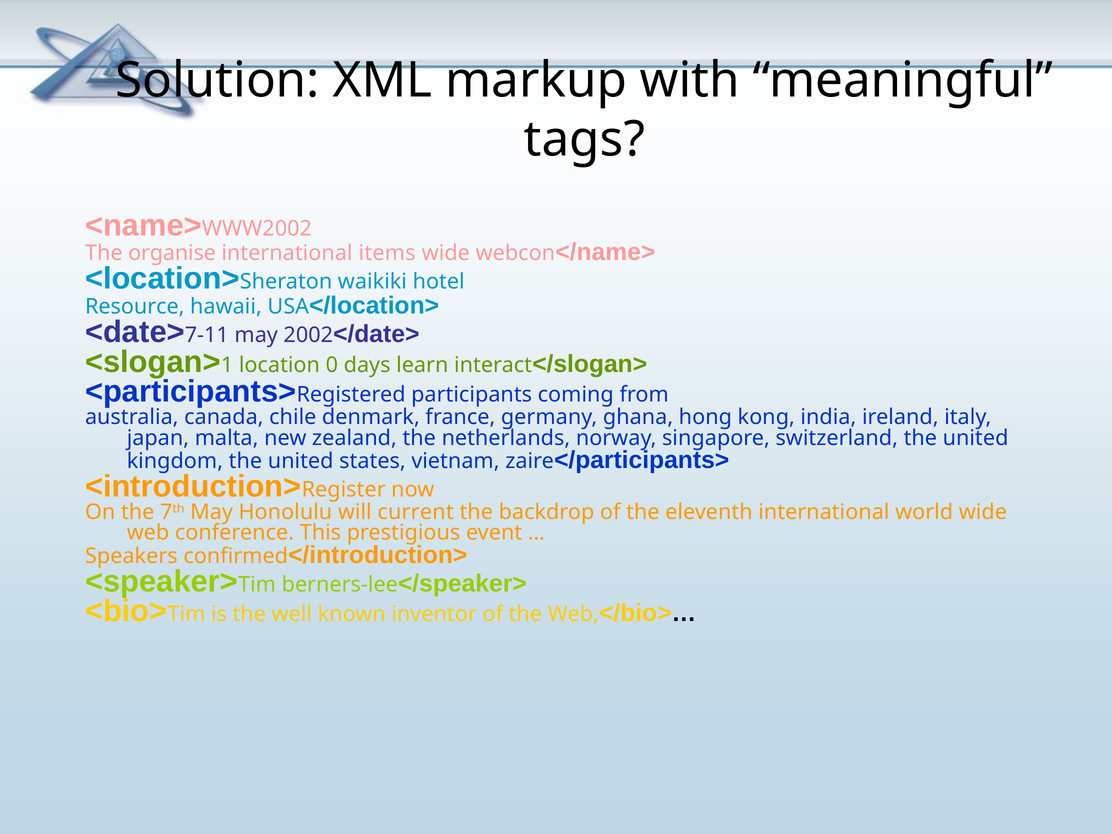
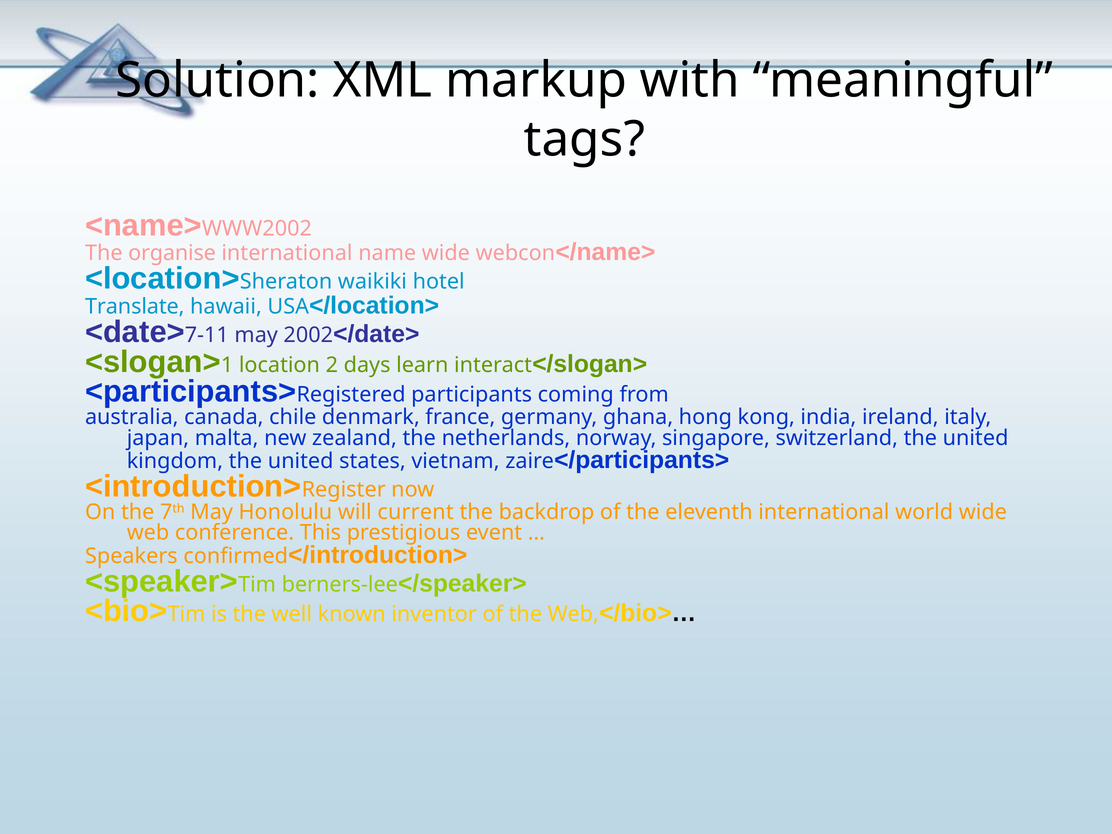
items: items -> name (387, 253)
Resource: Resource -> Translate (135, 307)
0: 0 -> 2 (332, 365)
